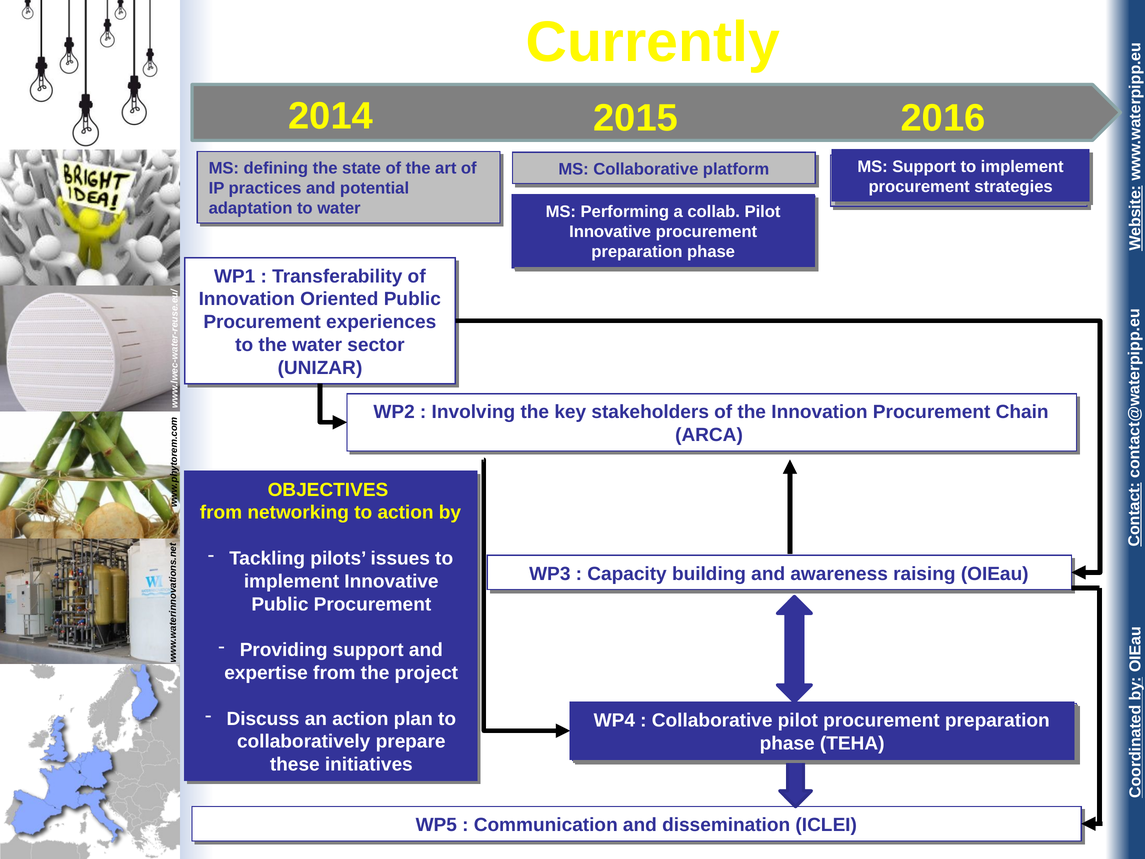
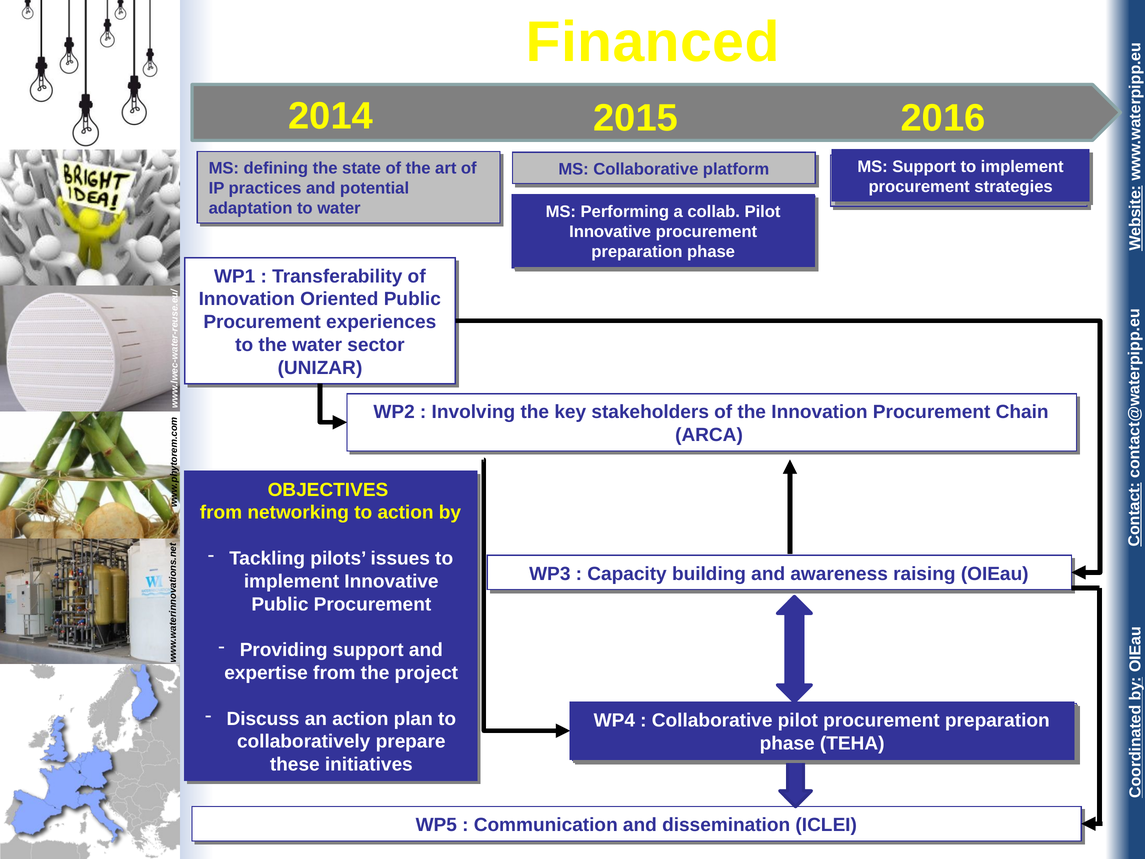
Currently: Currently -> Financed (653, 42)
